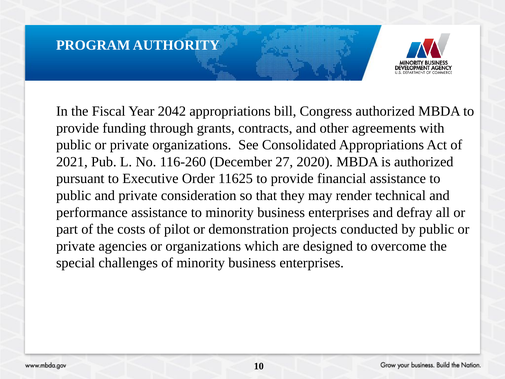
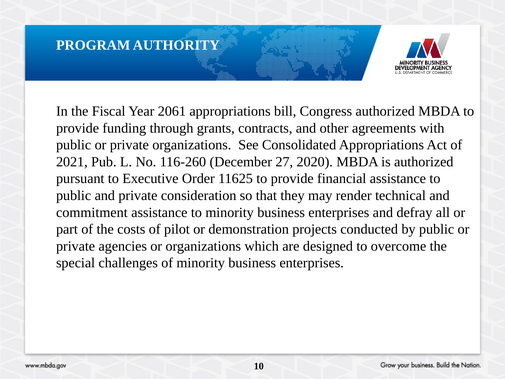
2042: 2042 -> 2061 (172, 111)
performance: performance -> commitment (92, 212)
